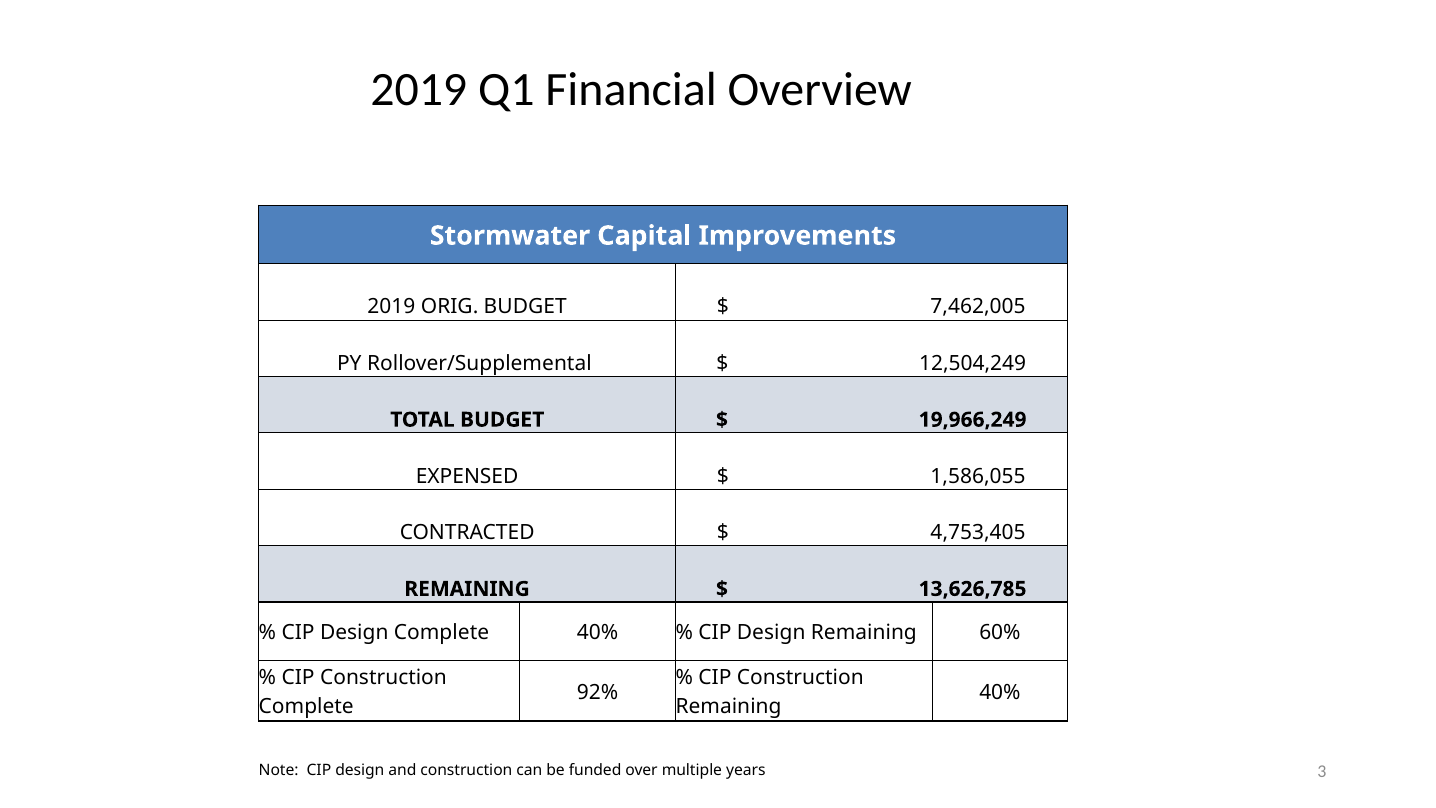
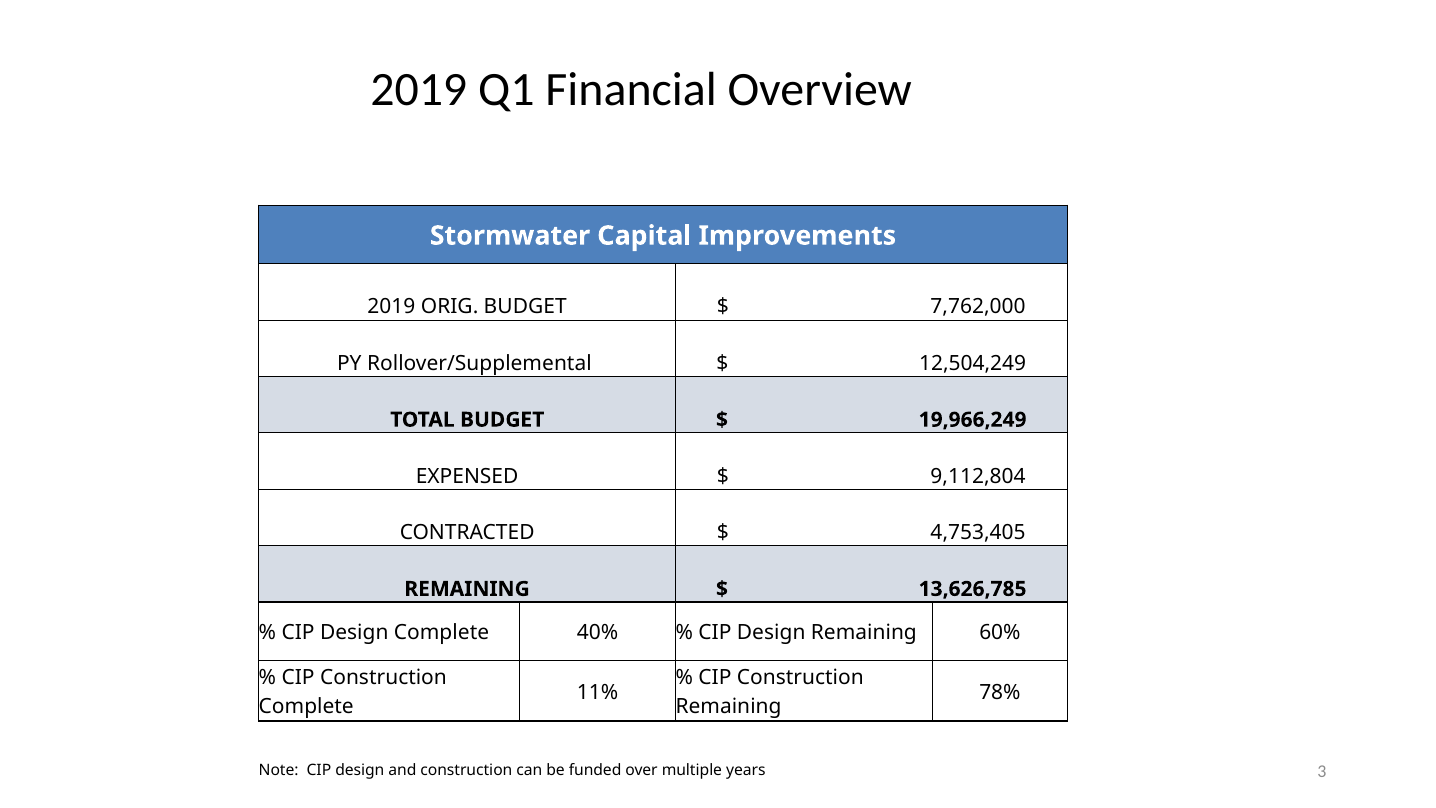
7,462,005: 7,462,005 -> 7,762,000 (978, 307)
1,586,055: 1,586,055 -> 9,112,804 (978, 476)
92%: 92% -> 11% (598, 692)
40%: 40% -> 78% (1000, 692)
